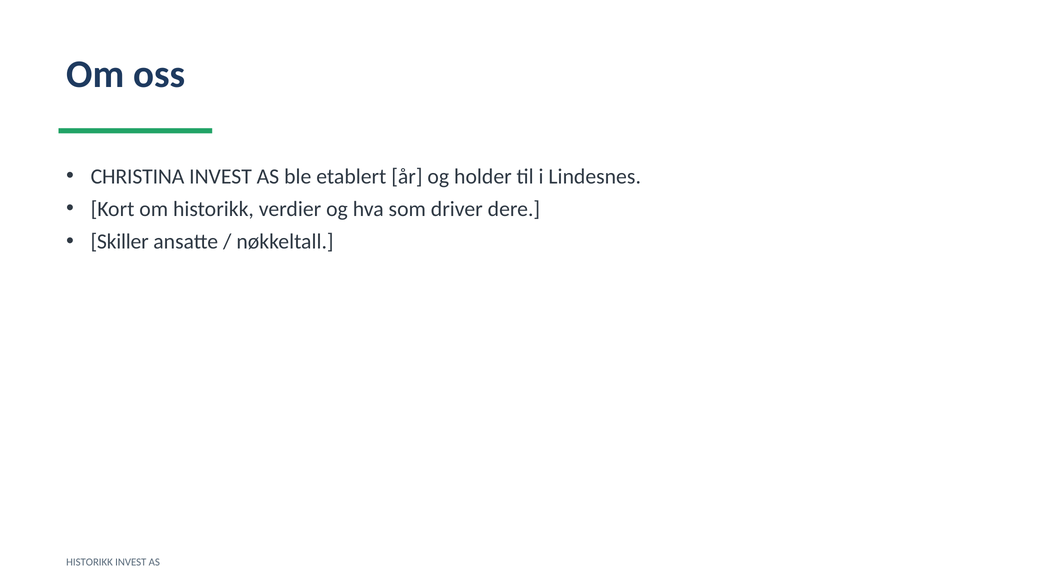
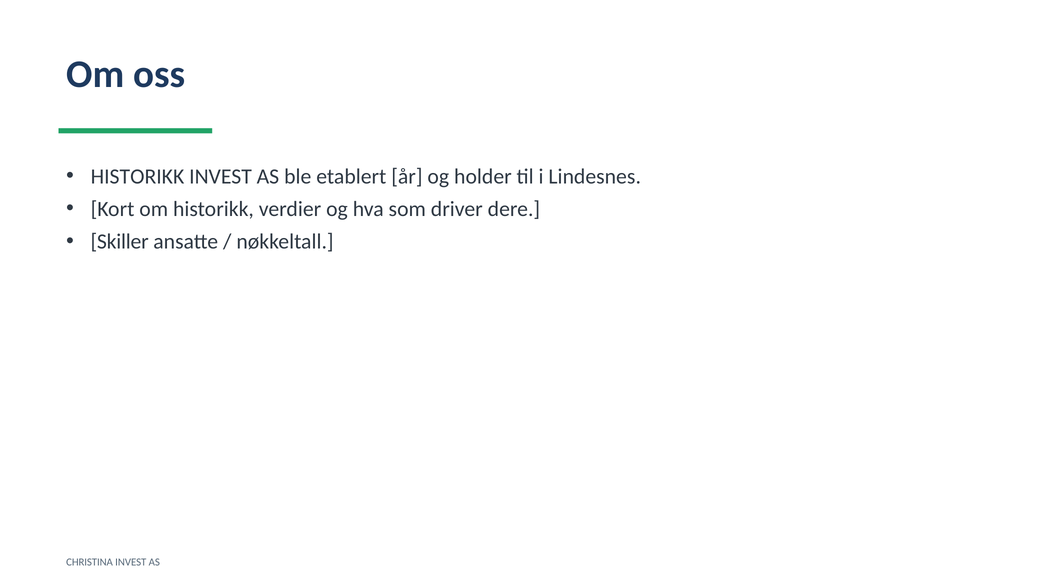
CHRISTINA: CHRISTINA -> HISTORIKK (137, 176)
HISTORIKK: HISTORIKK -> CHRISTINA (90, 562)
